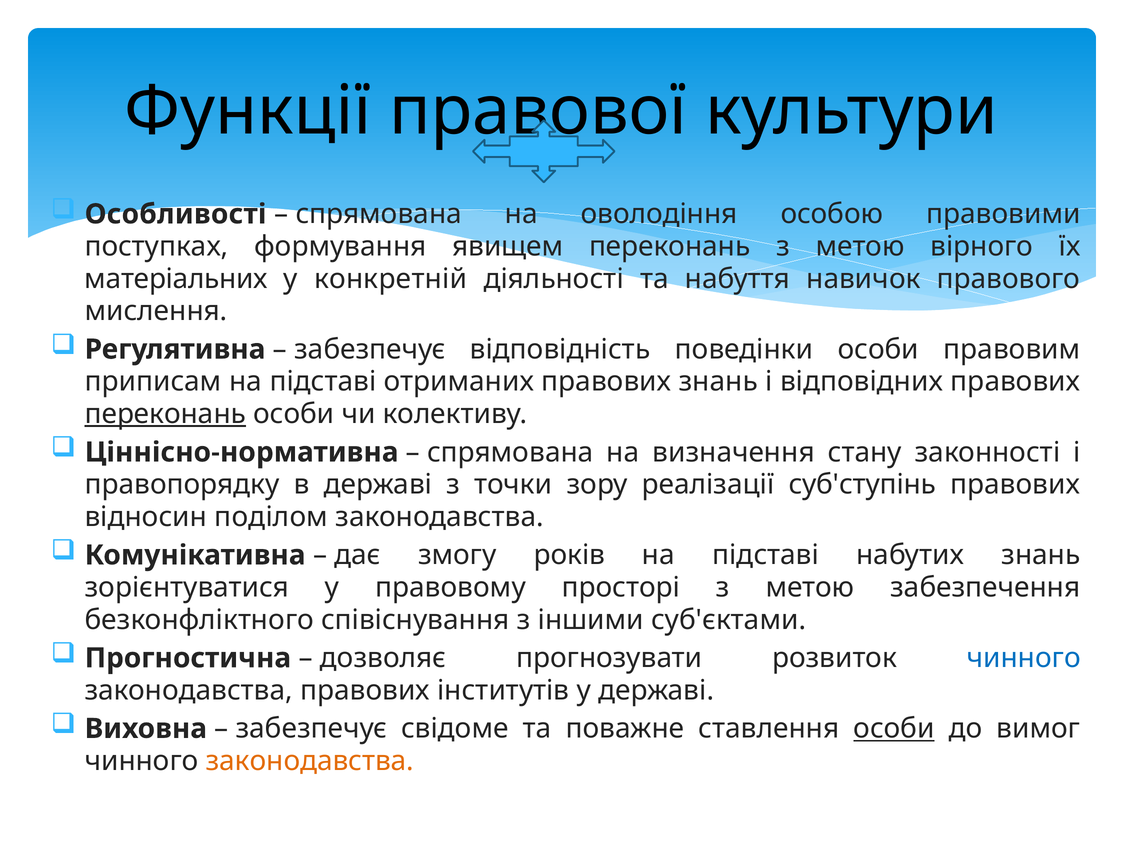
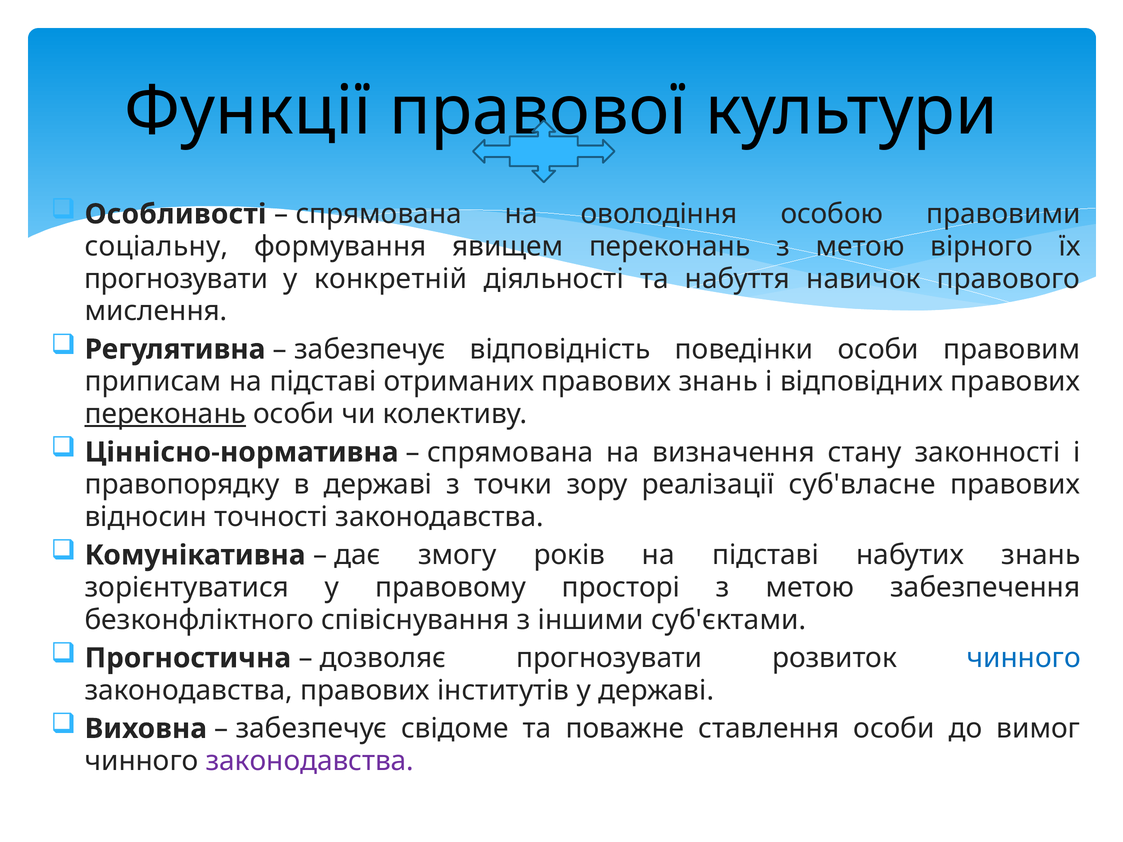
поступках: поступках -> соціальну (156, 247)
матеріальних: матеріальних -> прогнозувати (176, 279)
суб'ступінь: суб'ступінь -> суб'власне (862, 485)
поділом: поділом -> точності (271, 517)
особи underline: present -> none (894, 729)
законодавства colour: orange -> purple (310, 761)
